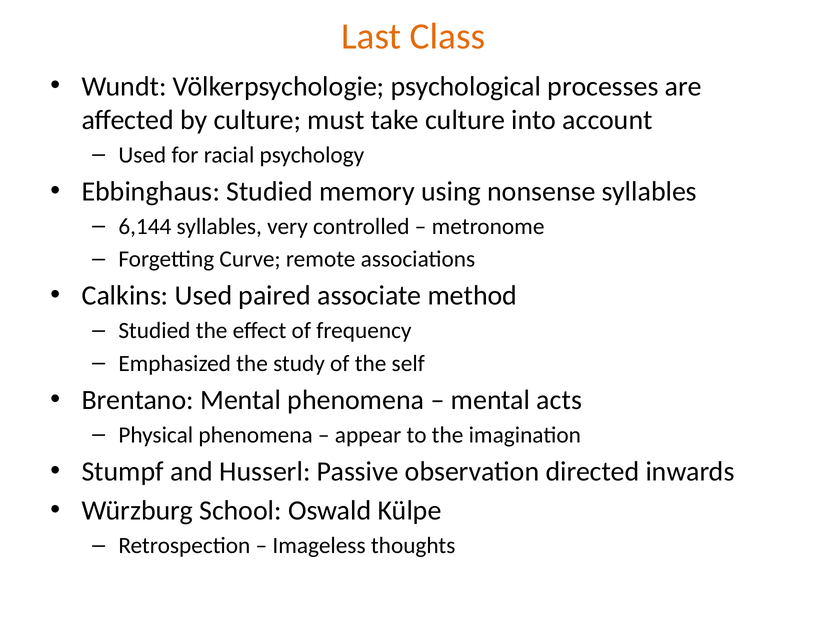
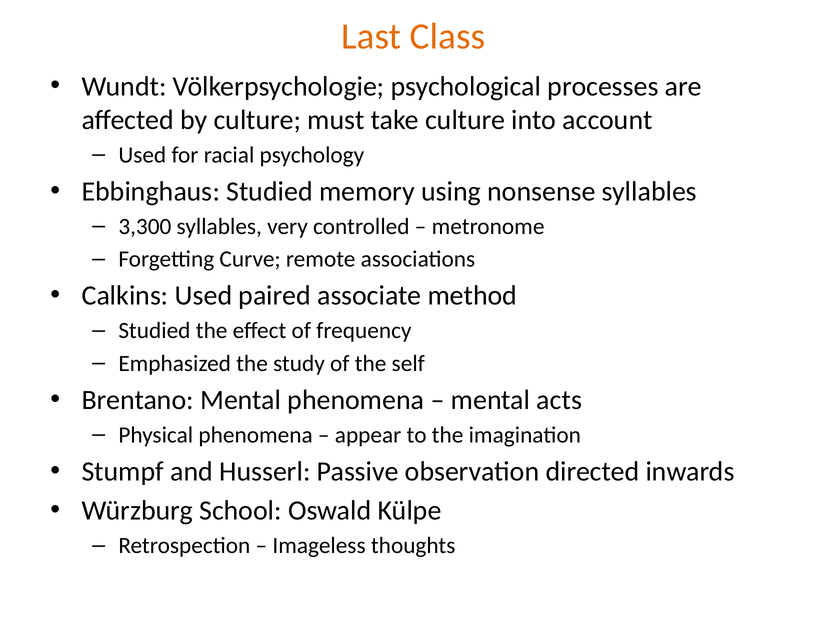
6,144: 6,144 -> 3,300 (145, 227)
